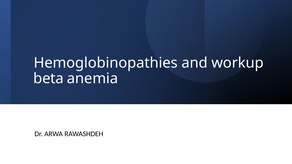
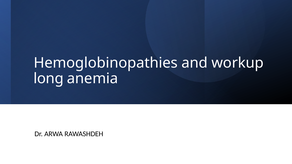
beta: beta -> long (49, 79)
